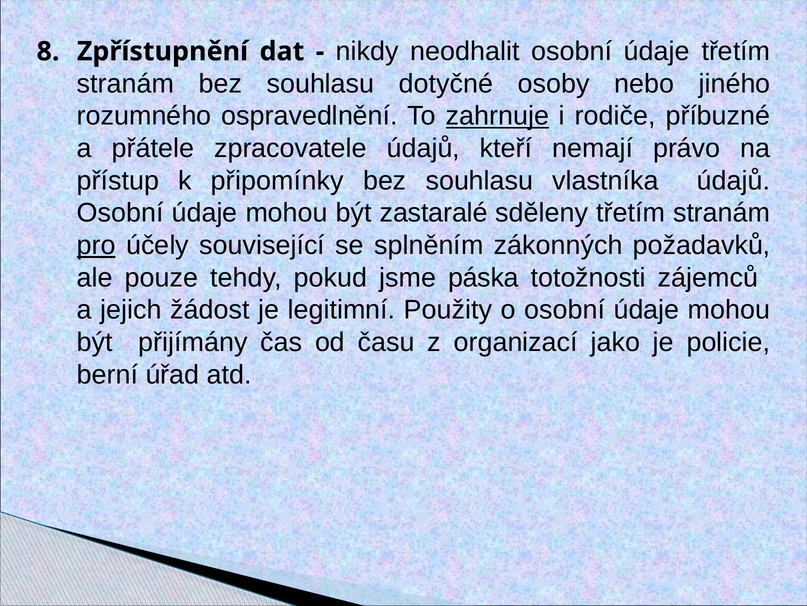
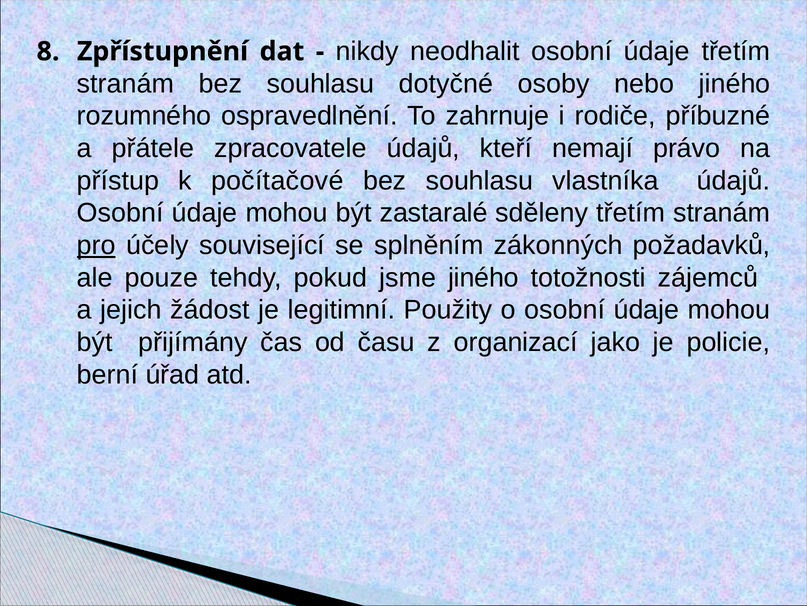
zahrnuje underline: present -> none (497, 116)
připomínky: připomínky -> počítačové (277, 181)
jsme páska: páska -> jiného (483, 277)
